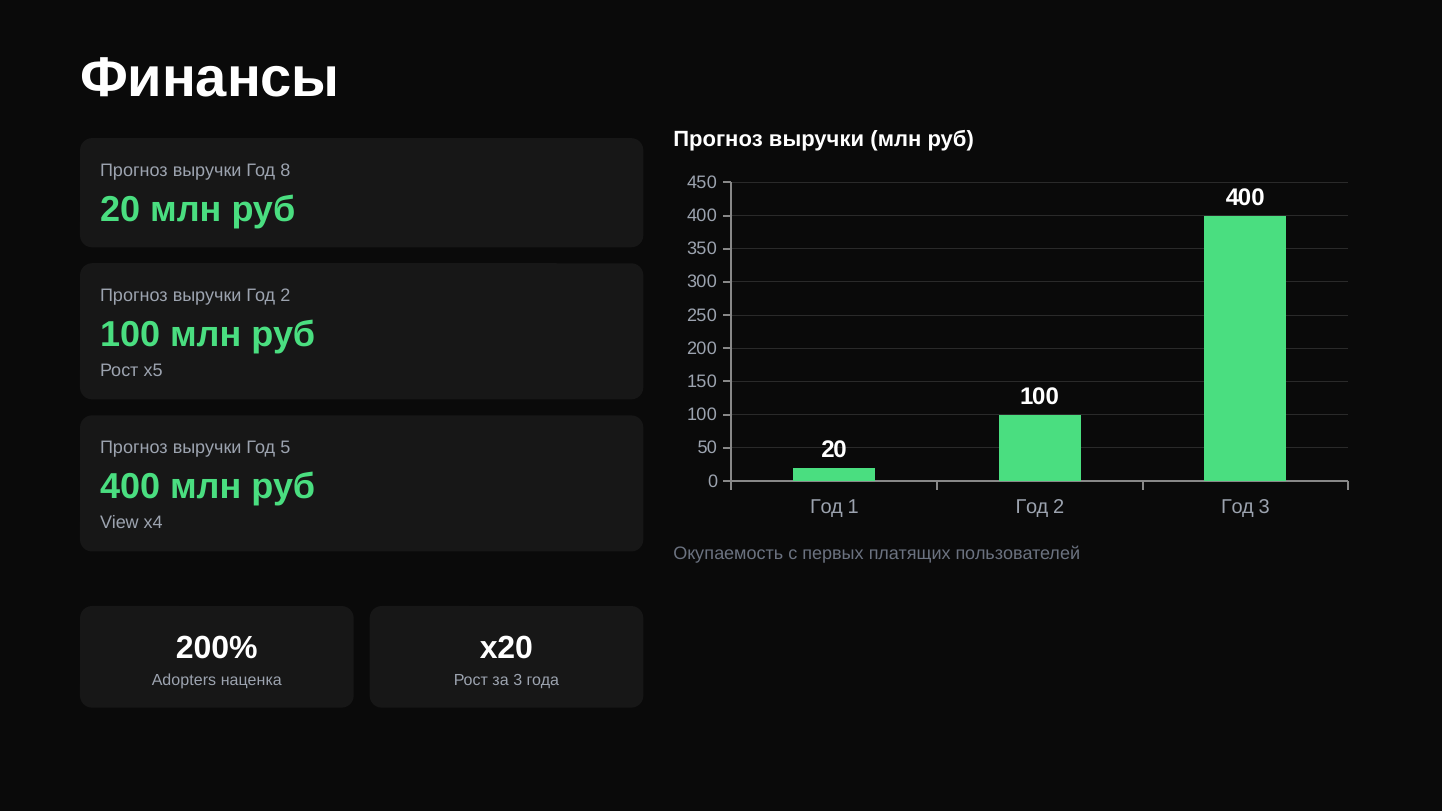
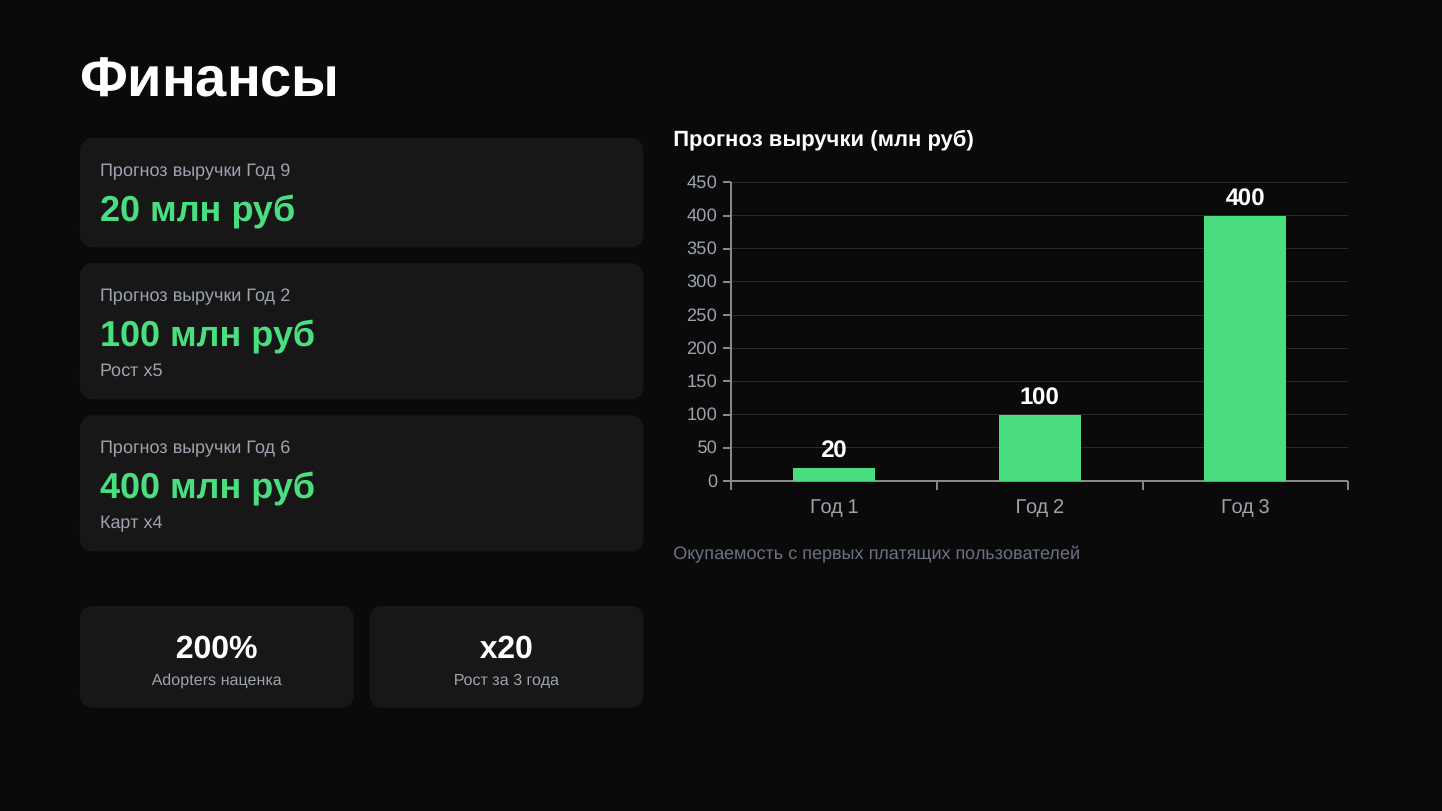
8: 8 -> 9 (285, 170)
5: 5 -> 6 (285, 448)
View: View -> Карт (119, 523)
